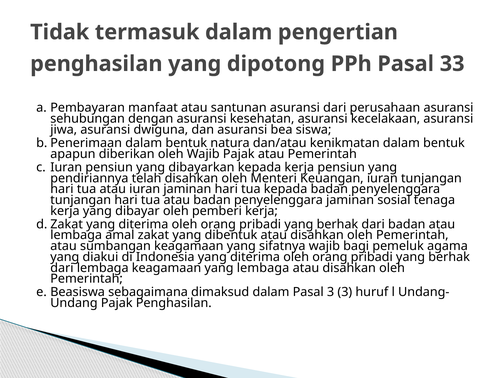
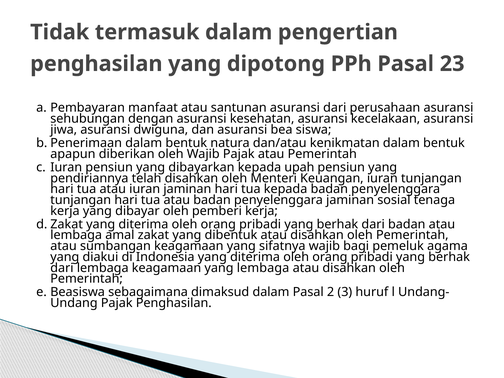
33: 33 -> 23 (452, 64)
kepada kerja: kerja -> upah (299, 167)
Pasal 3: 3 -> 2 (331, 292)
